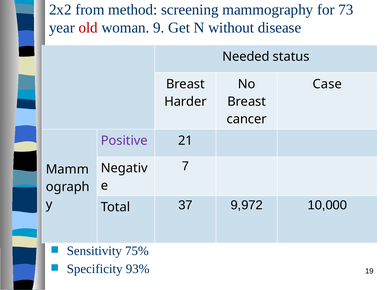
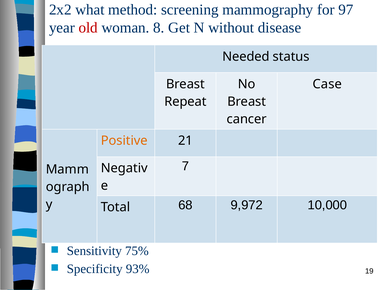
from: from -> what (90, 10)
73: 73 -> 97 (346, 10)
9: 9 -> 8 (159, 28)
Harder: Harder -> Repeat (185, 102)
Positive colour: purple -> orange (124, 141)
37: 37 -> 68 (185, 205)
